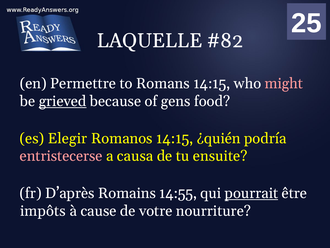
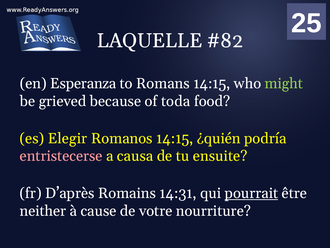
Permettre: Permettre -> Esperanza (83, 83)
might colour: pink -> light green (284, 83)
grieved underline: present -> none (63, 101)
gens: gens -> toda (176, 101)
14:55: 14:55 -> 14:31 (178, 193)
impôts: impôts -> neither (43, 211)
